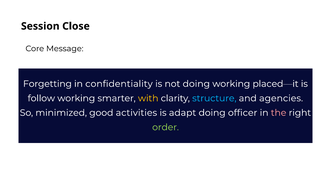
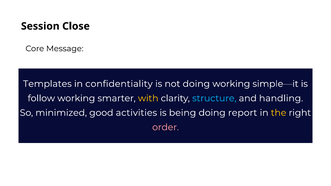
Forgetting: Forgetting -> Templates (47, 84)
placed—it: placed—it -> simple—it (276, 84)
agencies: agencies -> handling (281, 98)
adapt: adapt -> being (183, 113)
officer: officer -> report (243, 113)
the colour: pink -> yellow (279, 113)
order colour: light green -> pink (166, 127)
